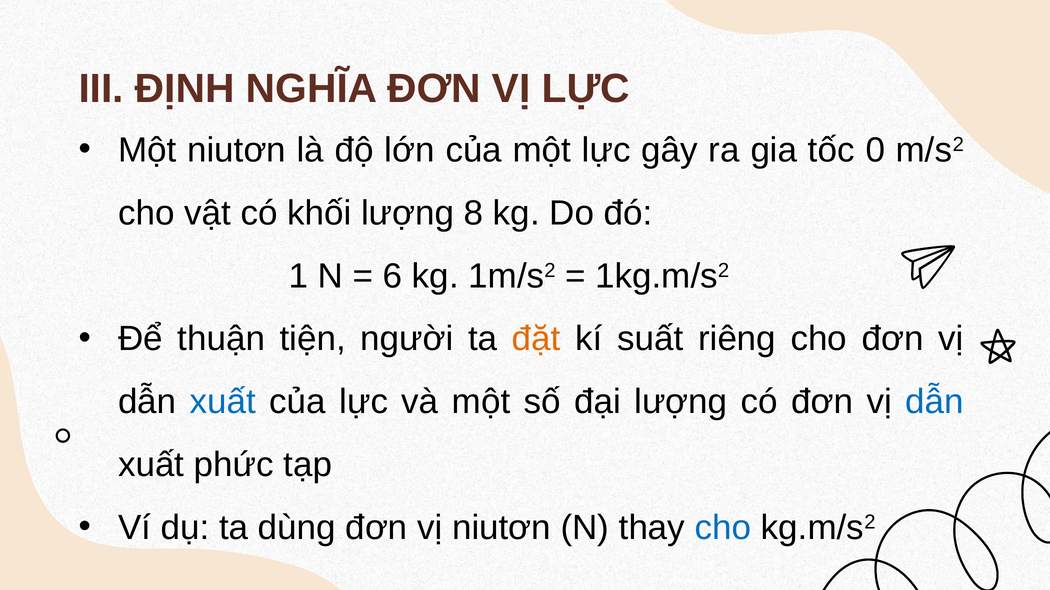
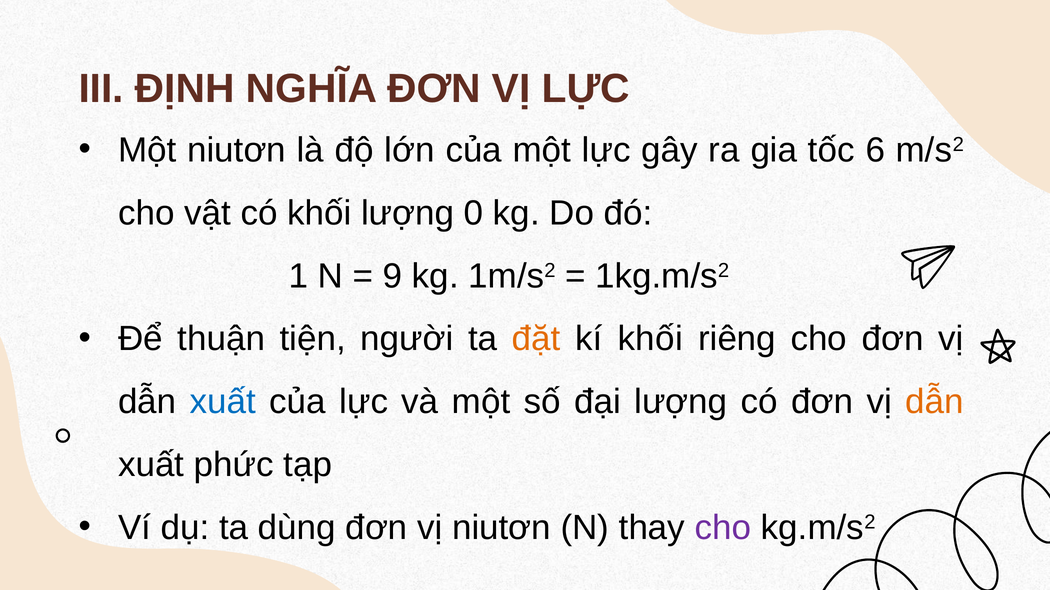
0: 0 -> 6 (875, 150)
8: 8 -> 0 (474, 213)
6: 6 -> 9 (393, 276)
kí suất: suất -> khối (650, 339)
dẫn colour: blue -> orange (934, 402)
cho colour: blue -> purple (723, 528)
